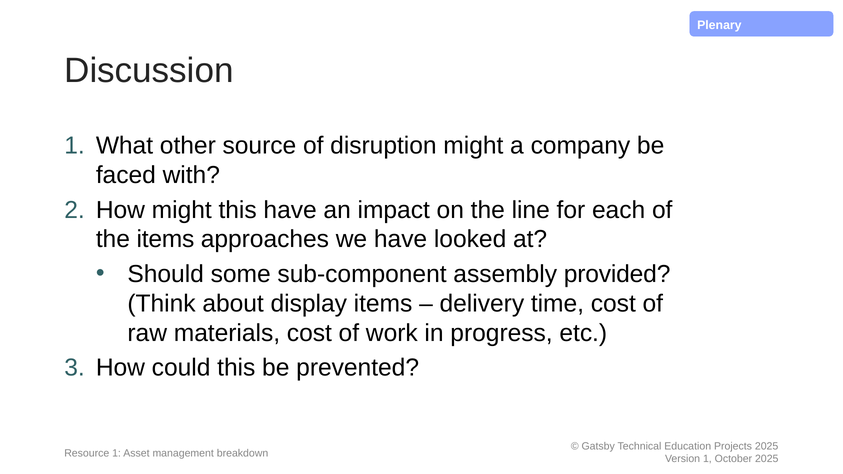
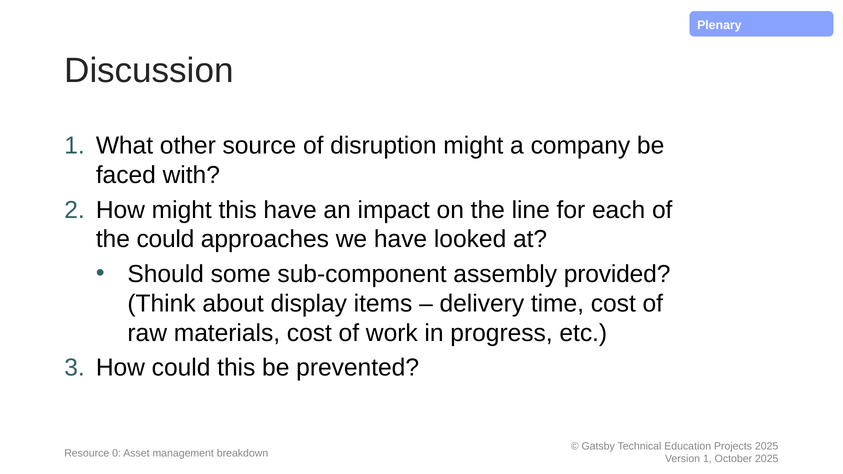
the items: items -> could (165, 239)
Resource 1: 1 -> 0 (117, 453)
